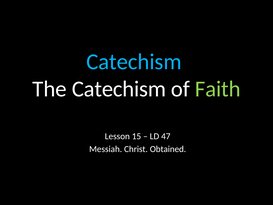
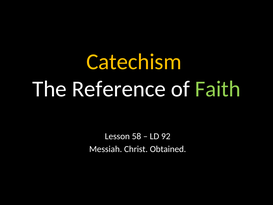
Catechism colour: light blue -> yellow (134, 62)
The Catechism: Catechism -> Reference (119, 89)
15: 15 -> 58 (136, 136)
47: 47 -> 92 (166, 136)
